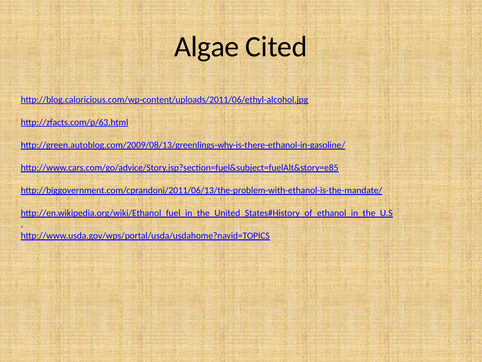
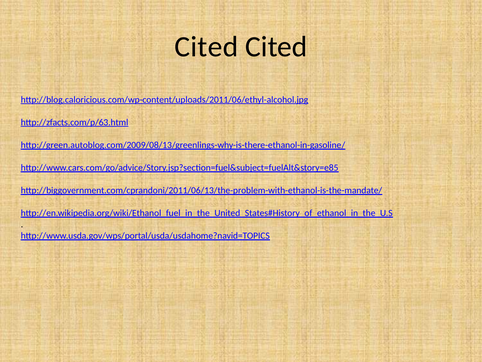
Algae: Algae -> Cited (206, 47)
